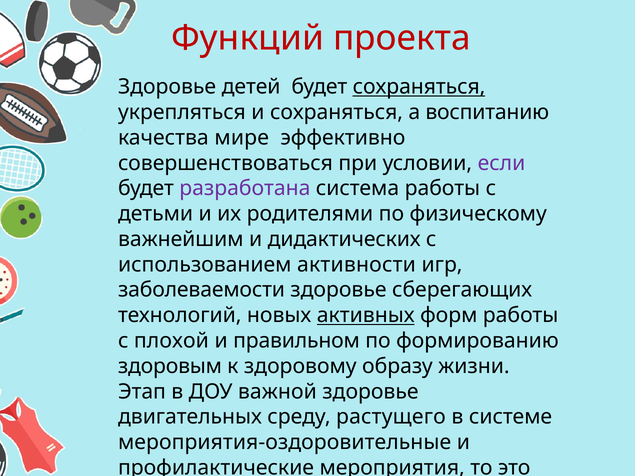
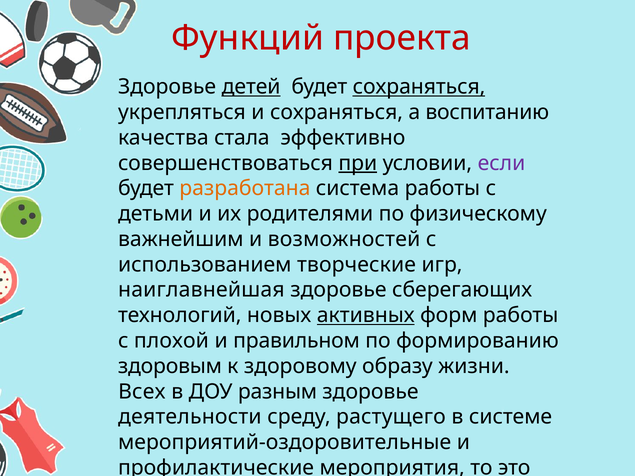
детей underline: none -> present (251, 87)
мире: мире -> стала (242, 138)
при underline: none -> present (358, 163)
разработана colour: purple -> orange (245, 189)
дидактических: дидактических -> возможностей (344, 239)
активности: активности -> творческие (357, 265)
заболеваемости: заболеваемости -> наиглавнейшая (201, 290)
Этап: Этап -> Всех (142, 392)
важной: важной -> разным (278, 392)
двигательных: двигательных -> деятельности (190, 417)
мероприятия-оздоровительные: мероприятия-оздоровительные -> мероприятий-оздоровительные (285, 443)
